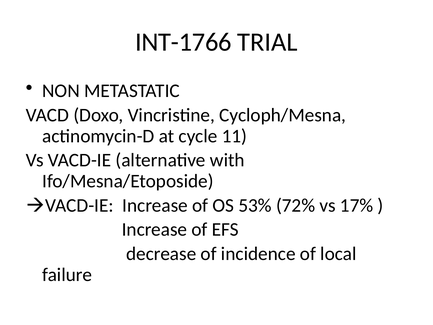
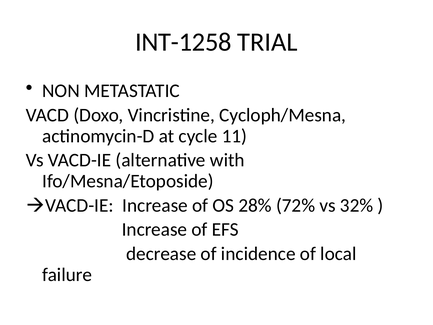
INT-1766: INT-1766 -> INT-1258 (183, 42)
53%: 53% -> 28% (255, 205)
17%: 17% -> 32% (357, 205)
